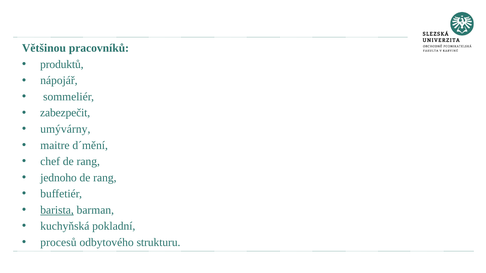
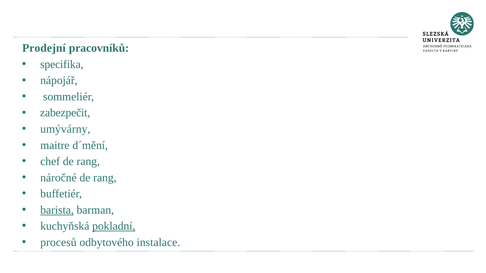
Většinou: Většinou -> Prodejní (44, 48)
produktů: produktů -> specifika (62, 64)
jednoho: jednoho -> náročné (58, 178)
pokladní underline: none -> present (114, 226)
strukturu: strukturu -> instalace (158, 243)
